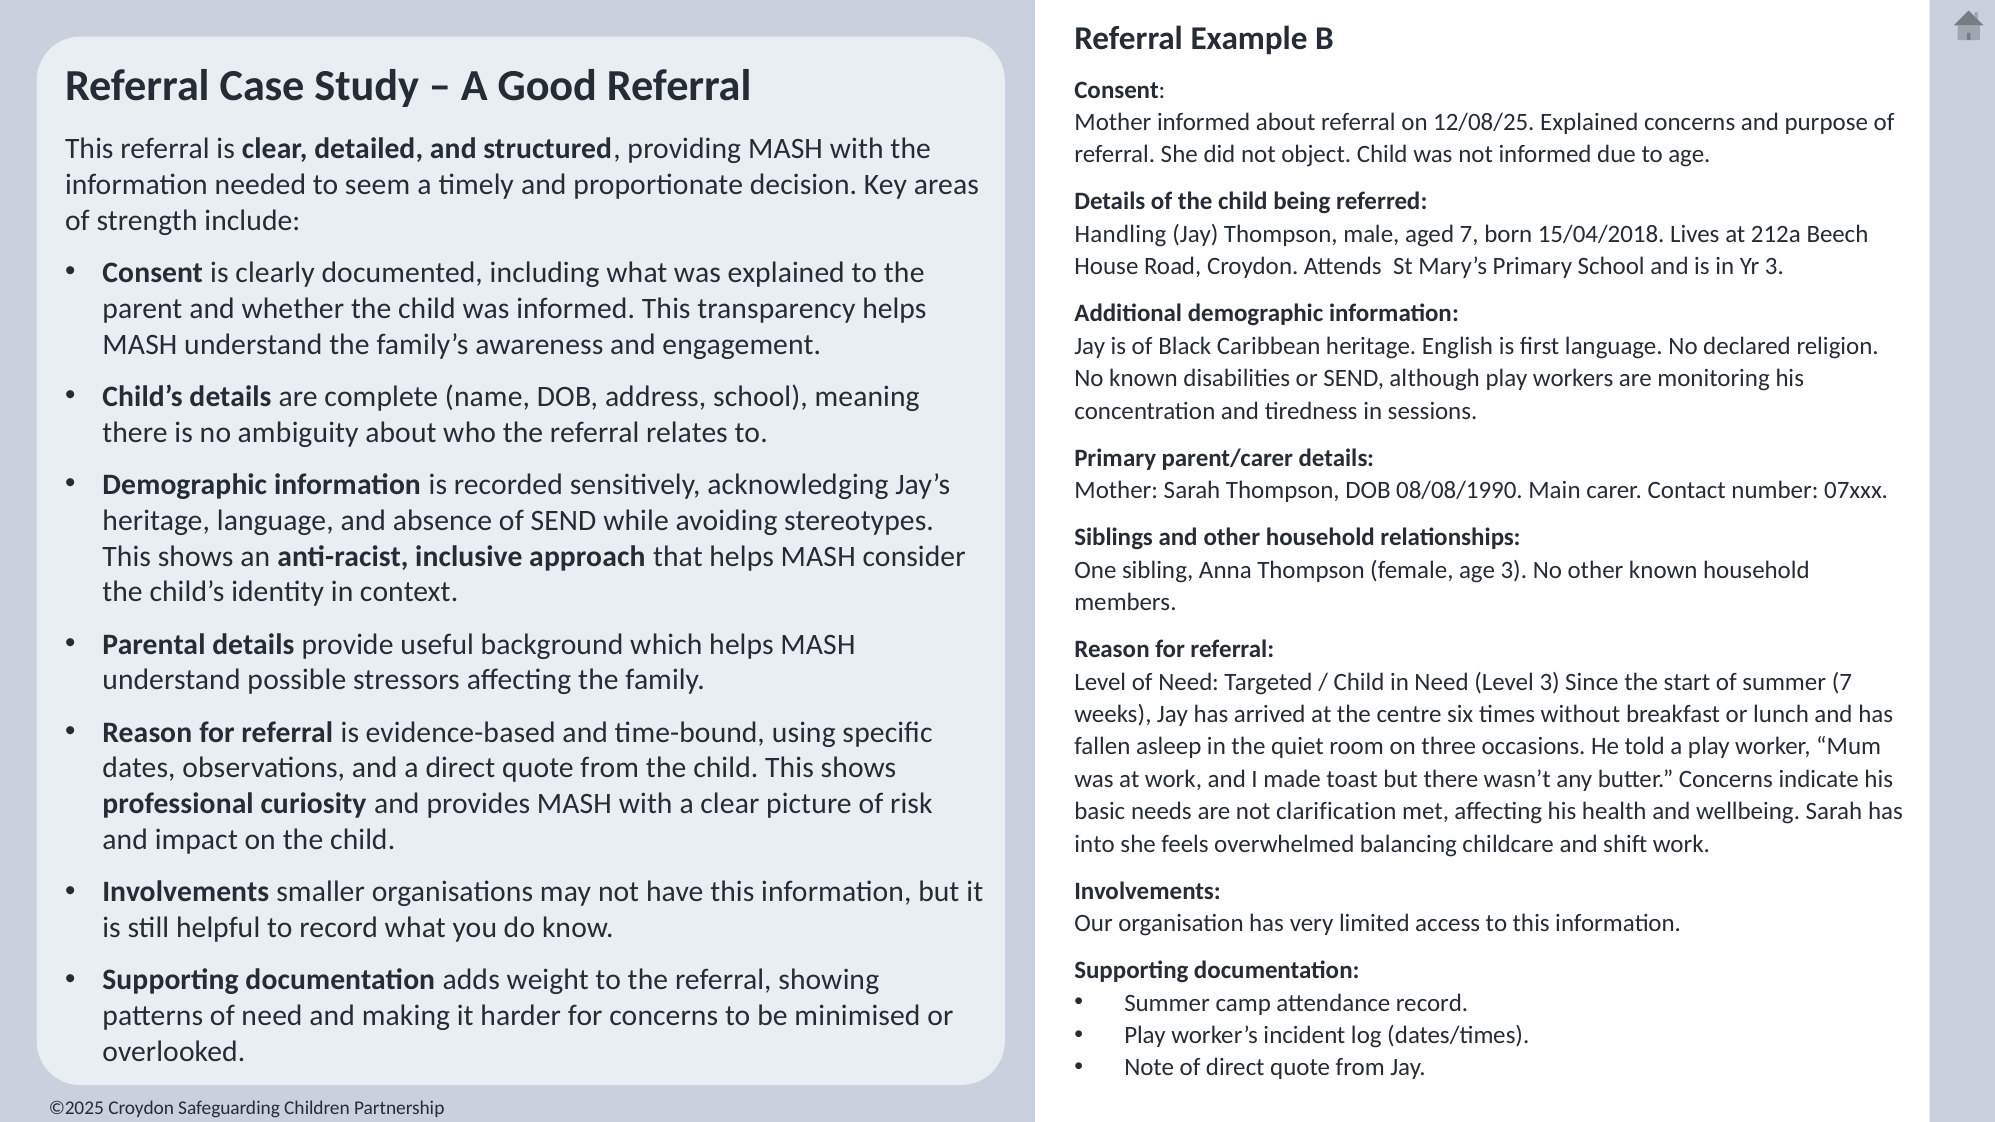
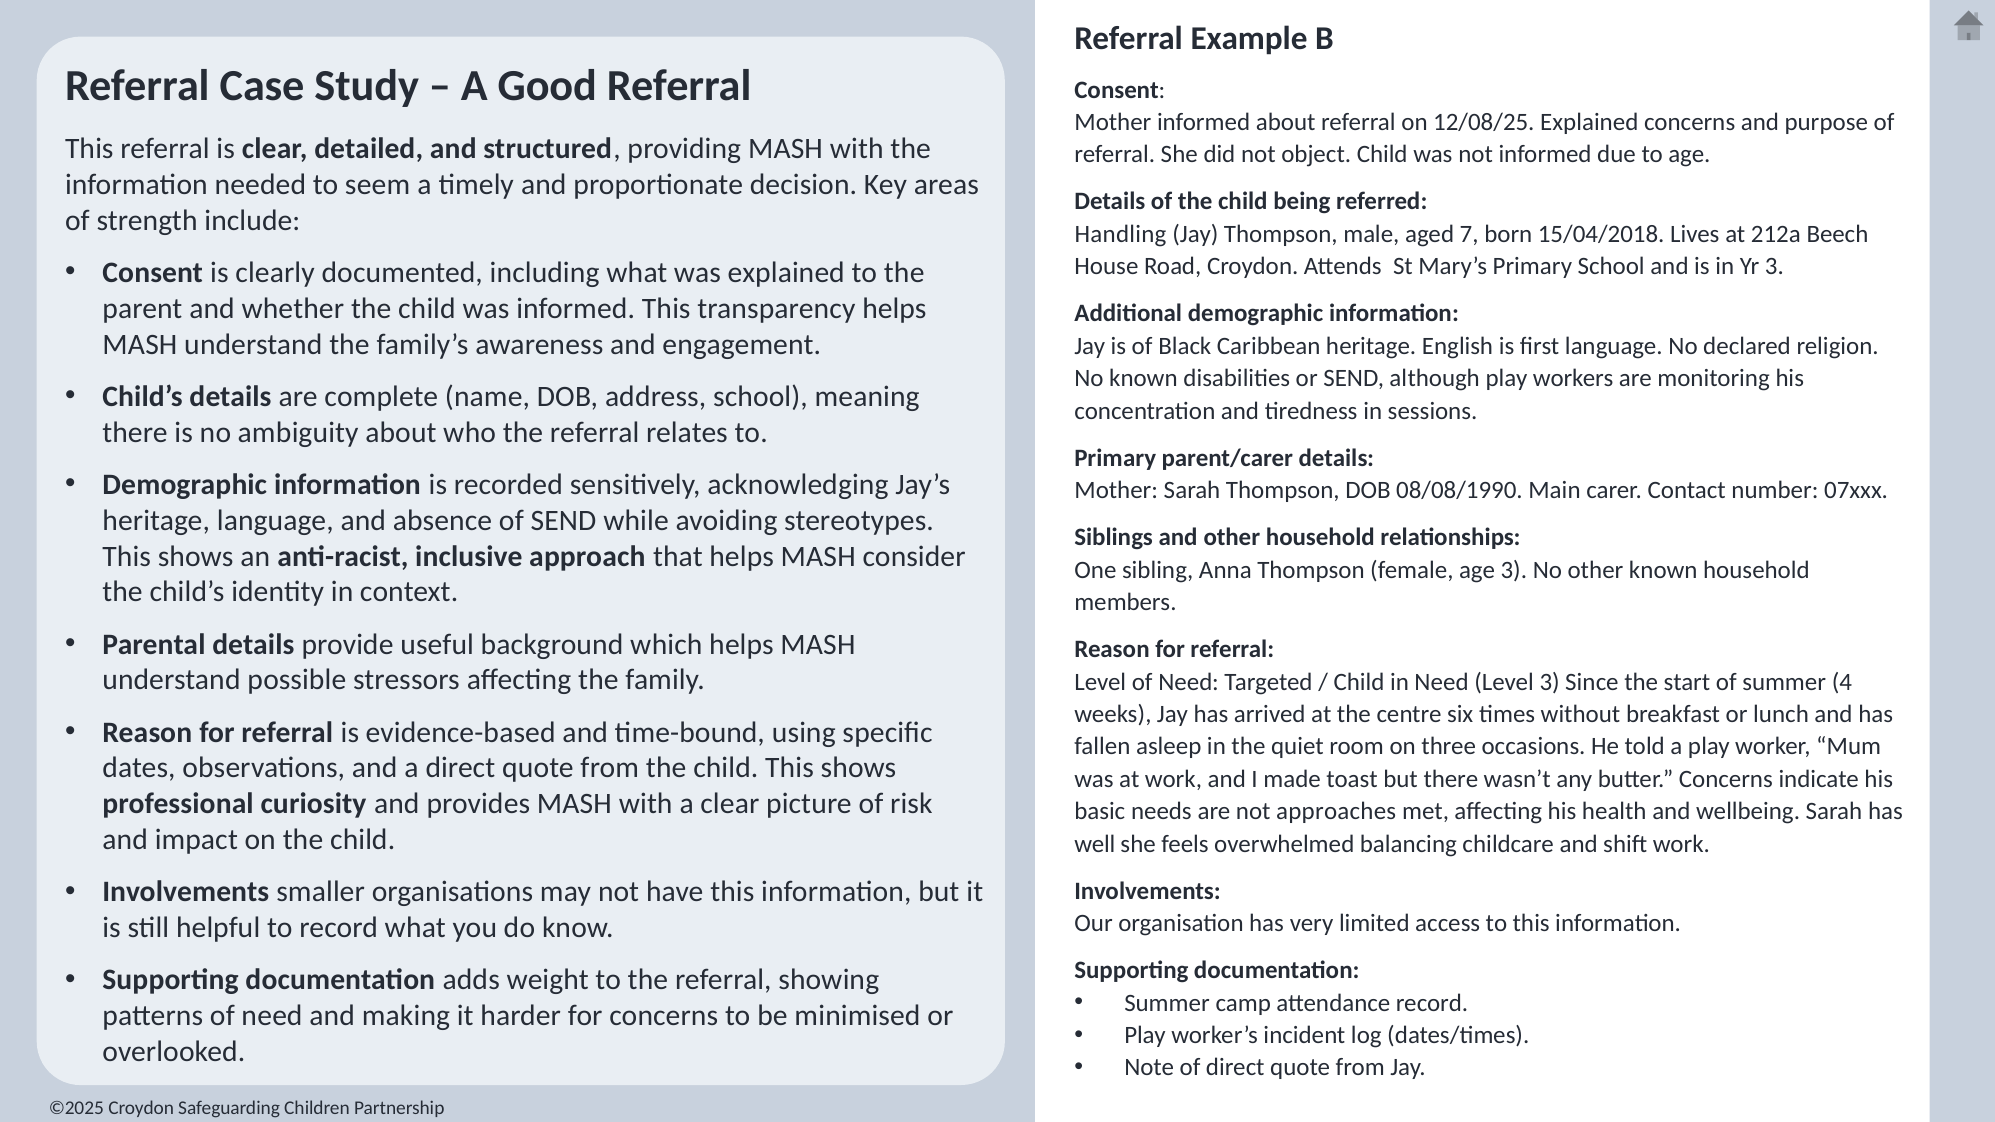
summer 7: 7 -> 4 (1842, 682)
clarification: clarification -> approaches (1336, 812)
into: into -> well (1095, 844)
